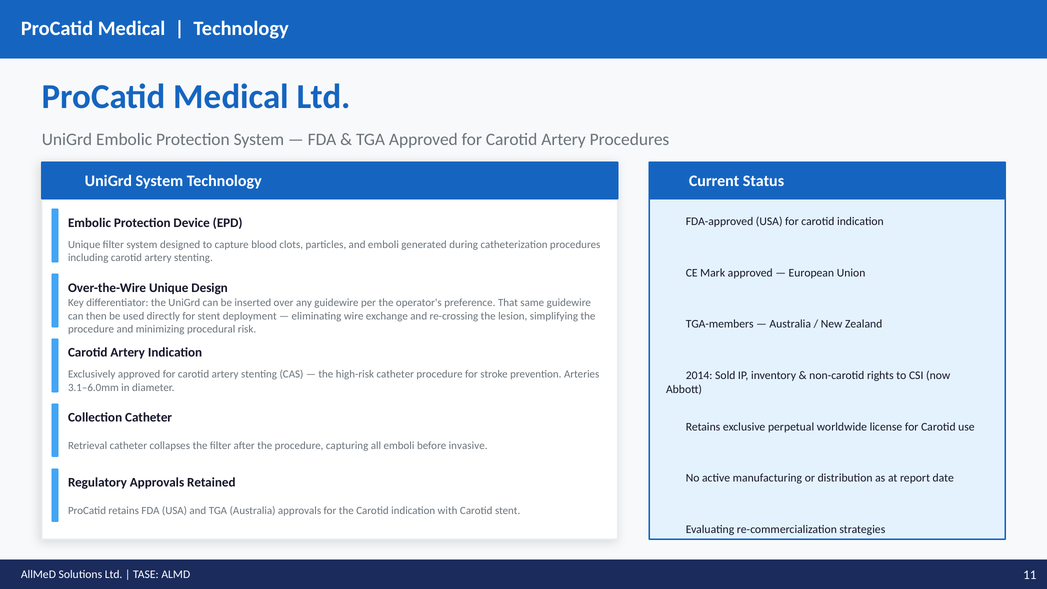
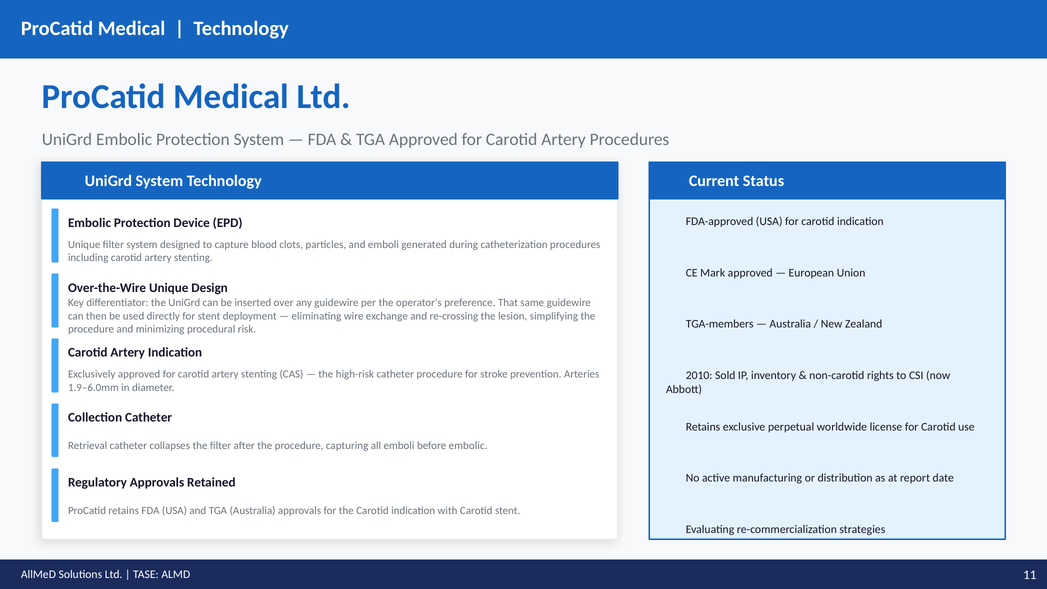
2014: 2014 -> 2010 (699, 375)
3.1–6.0mm: 3.1–6.0mm -> 1.9–6.0mm (93, 387)
before invasive: invasive -> embolic (468, 446)
